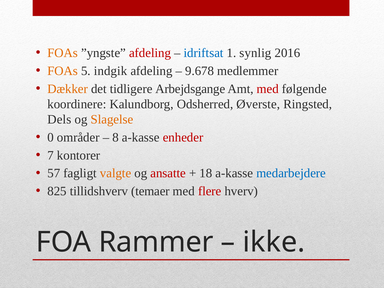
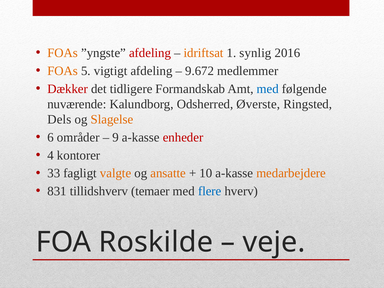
idriftsat colour: blue -> orange (204, 53)
indgik: indgik -> vigtigt (111, 71)
9.678: 9.678 -> 9.672 (200, 71)
Dækker colour: orange -> red (68, 89)
Arbejdsgange: Arbejdsgange -> Formandskab (190, 89)
med colour: red -> blue (268, 89)
koordinere: koordinere -> nuværende (77, 104)
0: 0 -> 6 (51, 137)
8: 8 -> 9 (116, 137)
7: 7 -> 4 (51, 155)
57: 57 -> 33 (54, 173)
ansatte colour: red -> orange (168, 173)
18: 18 -> 10 (206, 173)
medarbejdere colour: blue -> orange (291, 173)
825: 825 -> 831 (57, 191)
flere colour: red -> blue (210, 191)
Rammer: Rammer -> Roskilde (156, 242)
ikke: ikke -> veje (274, 242)
